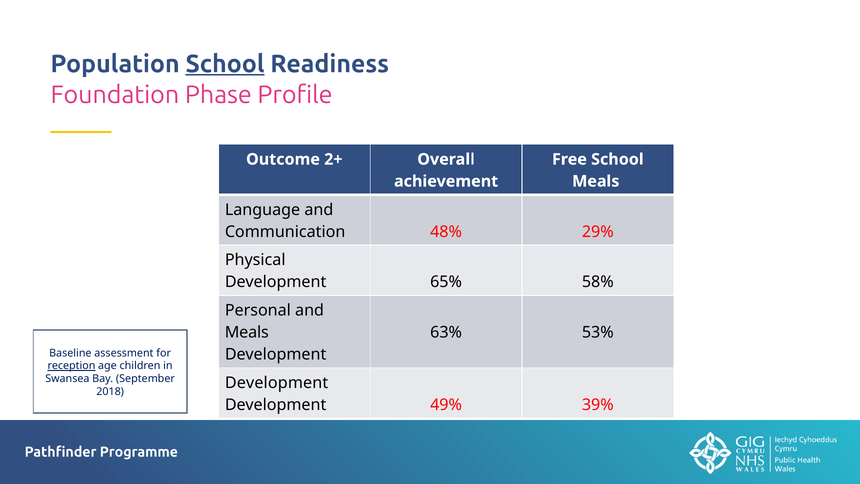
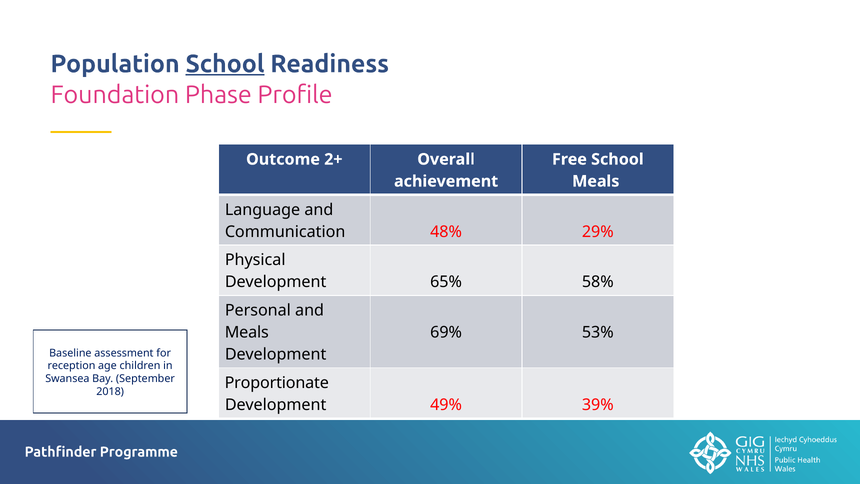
63%: 63% -> 69% (446, 332)
reception underline: present -> none (71, 366)
Development: Development -> Proportionate (277, 383)
